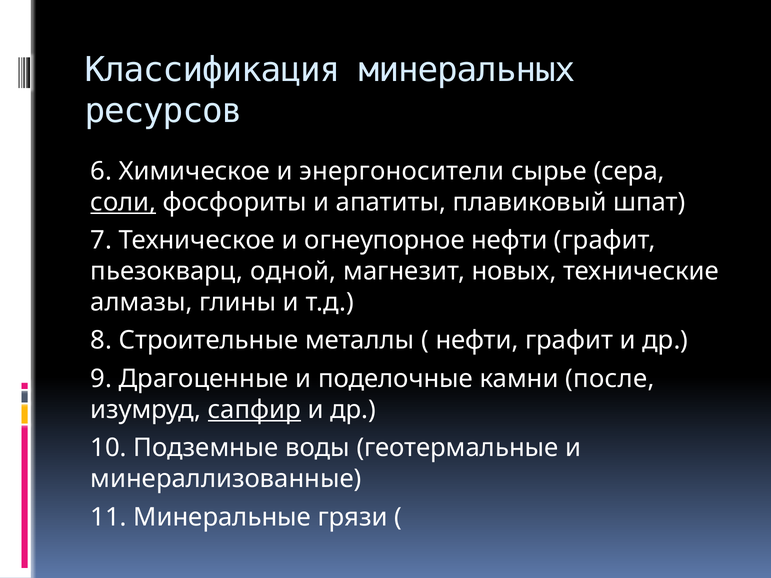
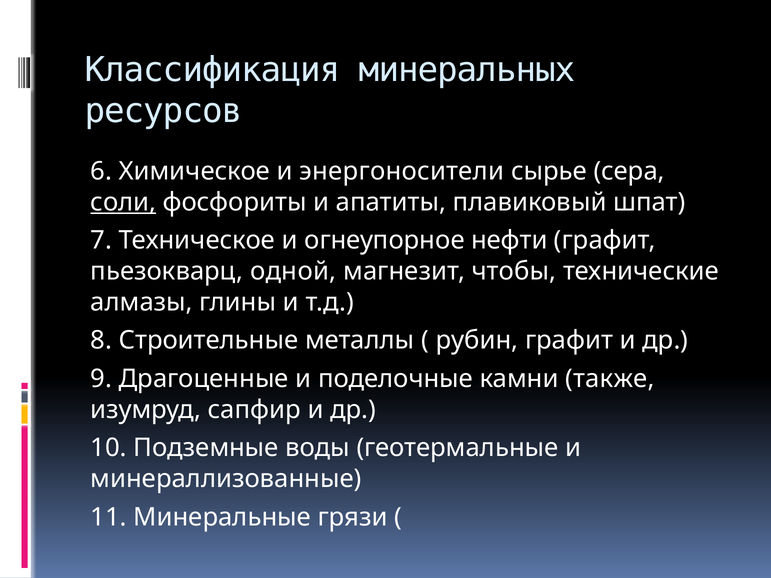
новых: новых -> чтобы (514, 271)
нефти: нефти -> рубин (477, 341)
после: после -> также (610, 379)
сапфир underline: present -> none (254, 410)
